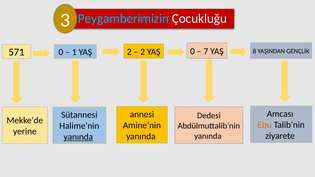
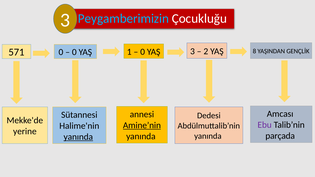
1: 1 -> 0 (74, 52)
YAŞ 2: 2 -> 1 (129, 52)
2: 2 -> 0 (143, 52)
YAŞ 0: 0 -> 3 (192, 51)
7: 7 -> 2 (206, 51)
Ebu colour: orange -> purple (265, 125)
Amine’nin underline: none -> present (142, 126)
ziyarete: ziyarete -> parçada (280, 136)
